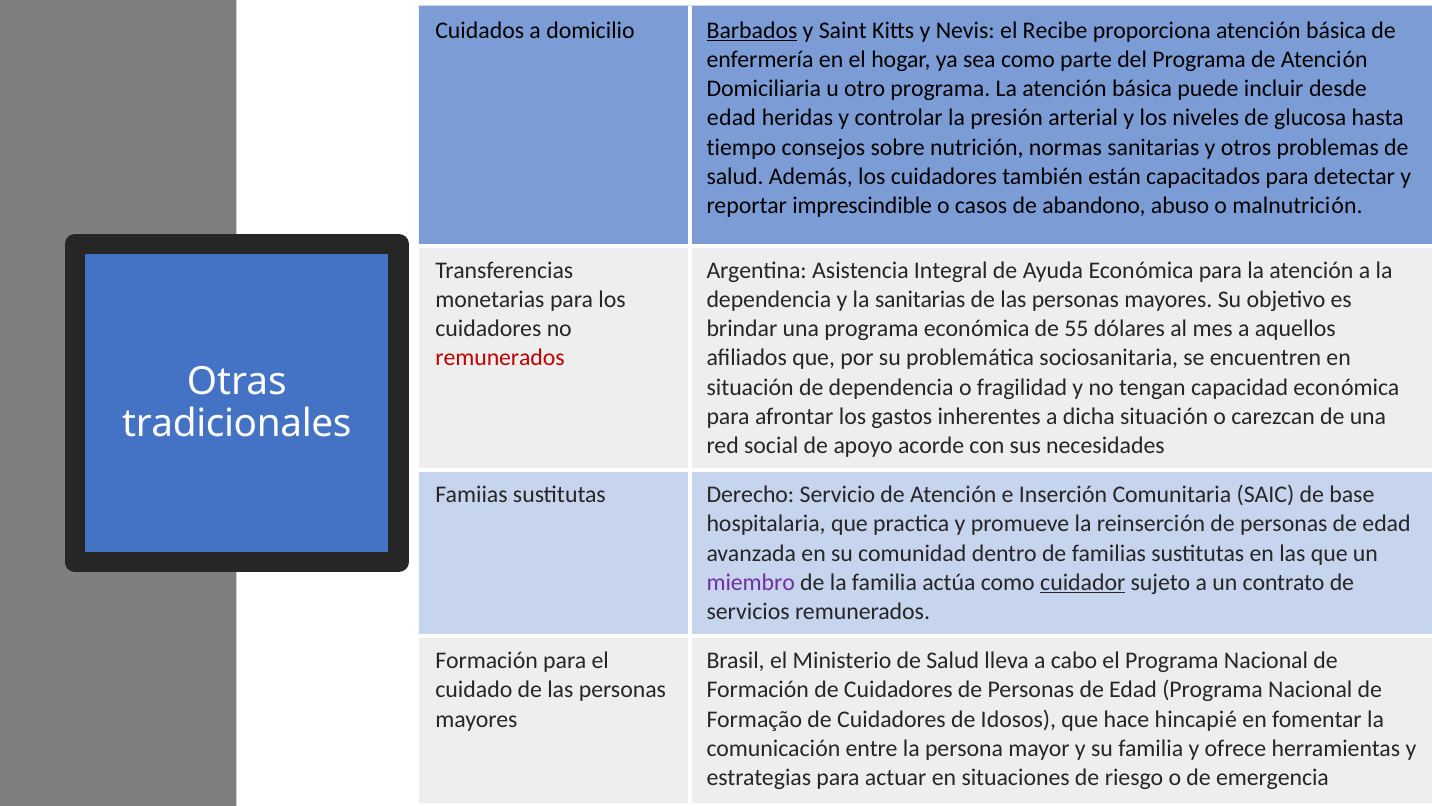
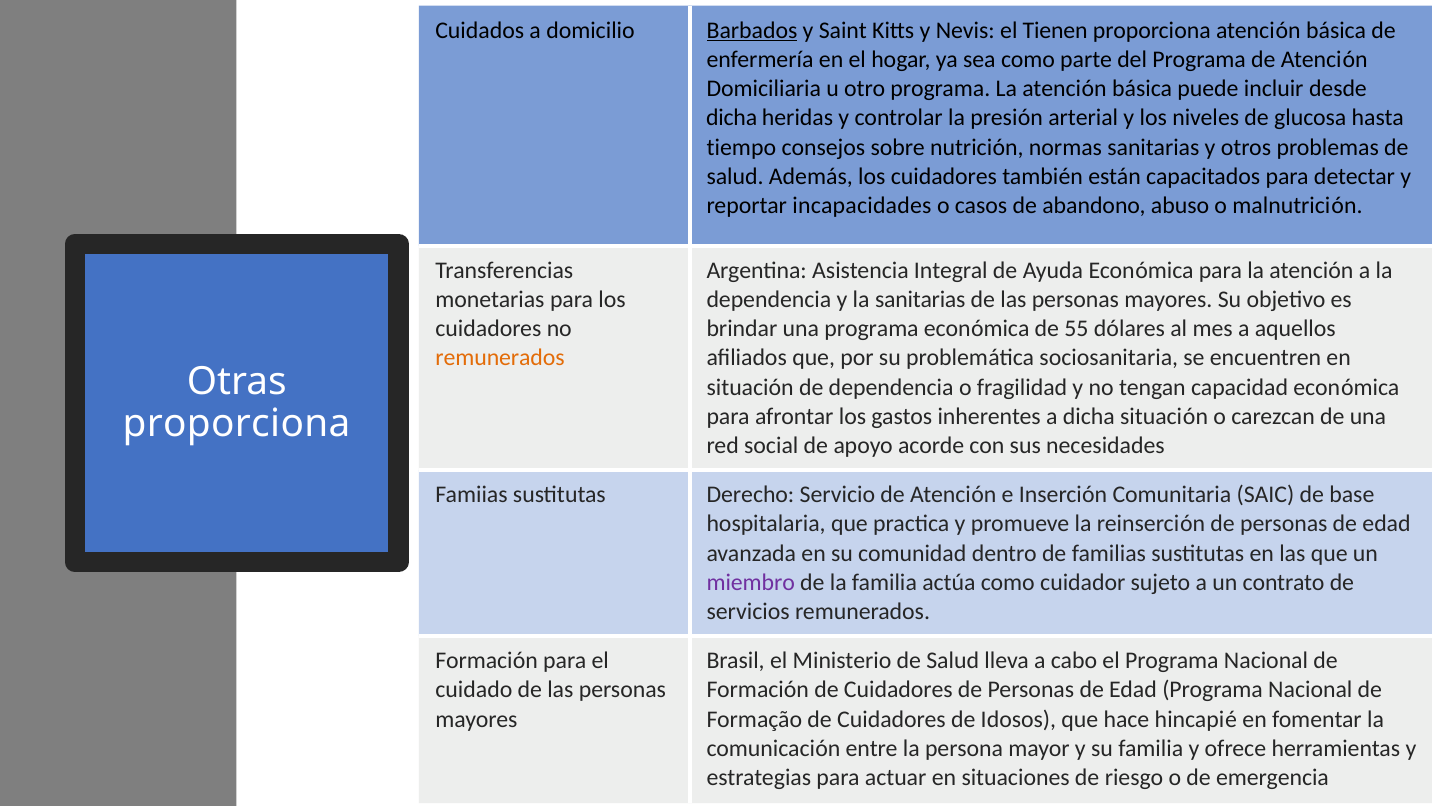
Recibe: Recibe -> Tienen (1055, 30)
edad: edad -> dicha (732, 118)
imprescindible: imprescindible -> incapacidades (862, 206)
remunerados colour: red -> orange (500, 358)
tradicionales: tradicionales -> proporciona (236, 423)
cuidador underline: present -> none (1083, 582)
